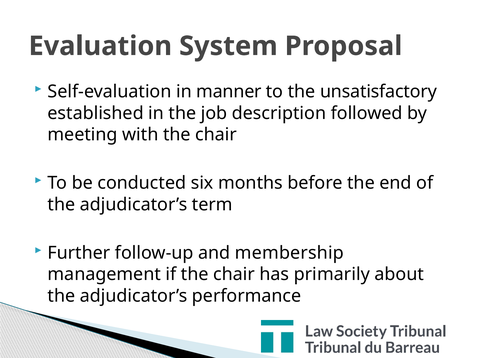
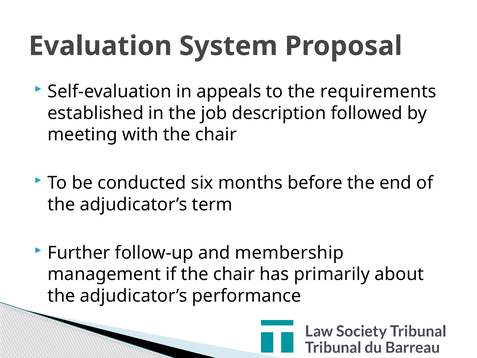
manner: manner -> appeals (229, 92)
unsatisfactory: unsatisfactory -> requirements (378, 92)
